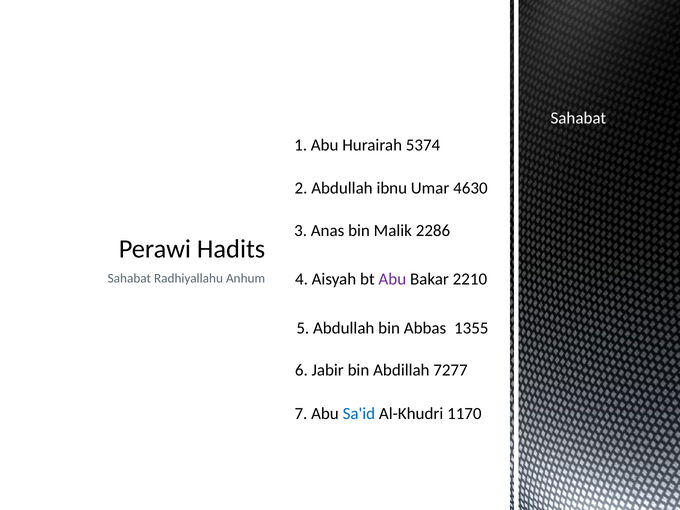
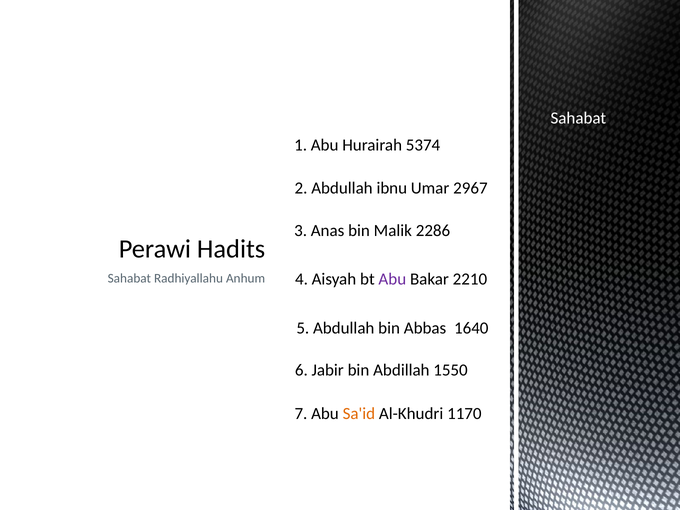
4630: 4630 -> 2967 (470, 188)
1355: 1355 -> 1640 (471, 328)
7277: 7277 -> 1550 (450, 370)
Sa'id colour: blue -> orange (359, 414)
